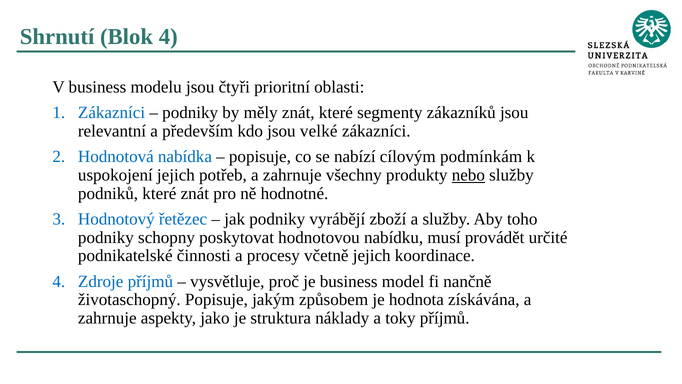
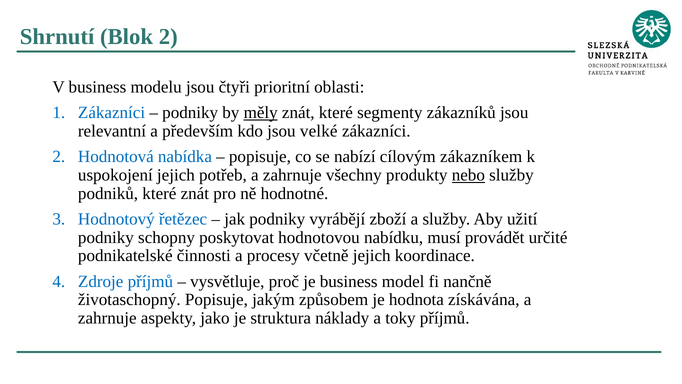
Blok 4: 4 -> 2 (168, 37)
měly underline: none -> present (261, 113)
podmínkám: podmínkám -> zákazníkem (481, 156)
toho: toho -> užití (522, 219)
